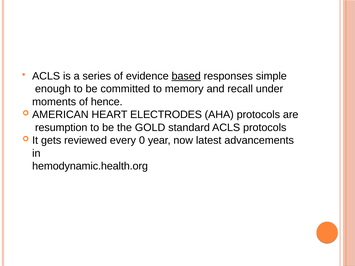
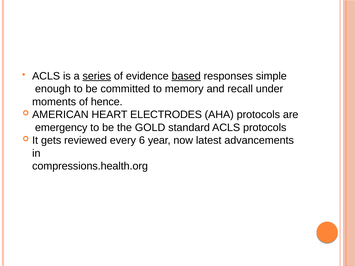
series underline: none -> present (97, 76)
resumption: resumption -> emergency (61, 128)
0: 0 -> 6 (142, 141)
hemodynamic.health.org: hemodynamic.health.org -> compressions.health.org (90, 166)
